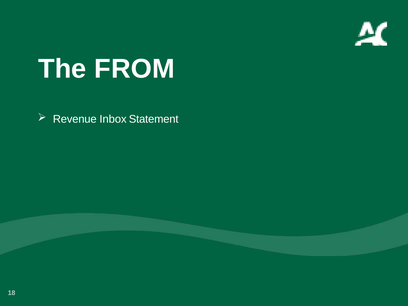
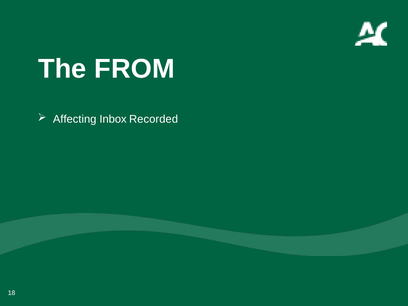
Revenue: Revenue -> Affecting (75, 119)
Statement: Statement -> Recorded (154, 119)
